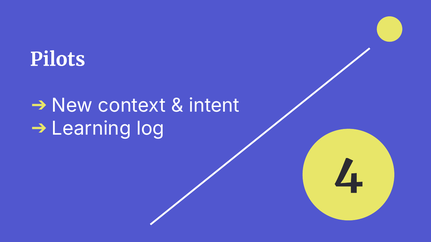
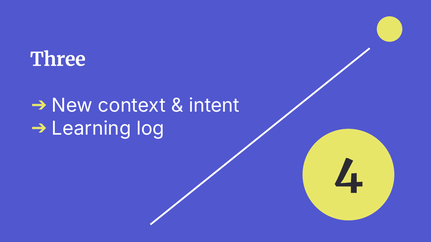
Pilots: Pilots -> Three (58, 60)
